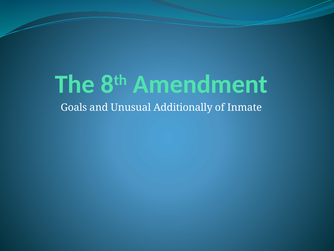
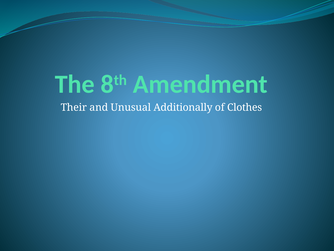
Goals: Goals -> Their (74, 107)
Inmate: Inmate -> Clothes (245, 107)
